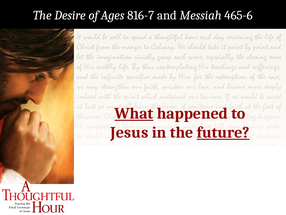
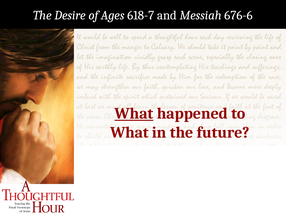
816-7: 816-7 -> 618-7 (141, 15)
465-6: 465-6 -> 676-6 (239, 15)
Jesus: Jesus -> What (129, 132)
future underline: present -> none (223, 132)
